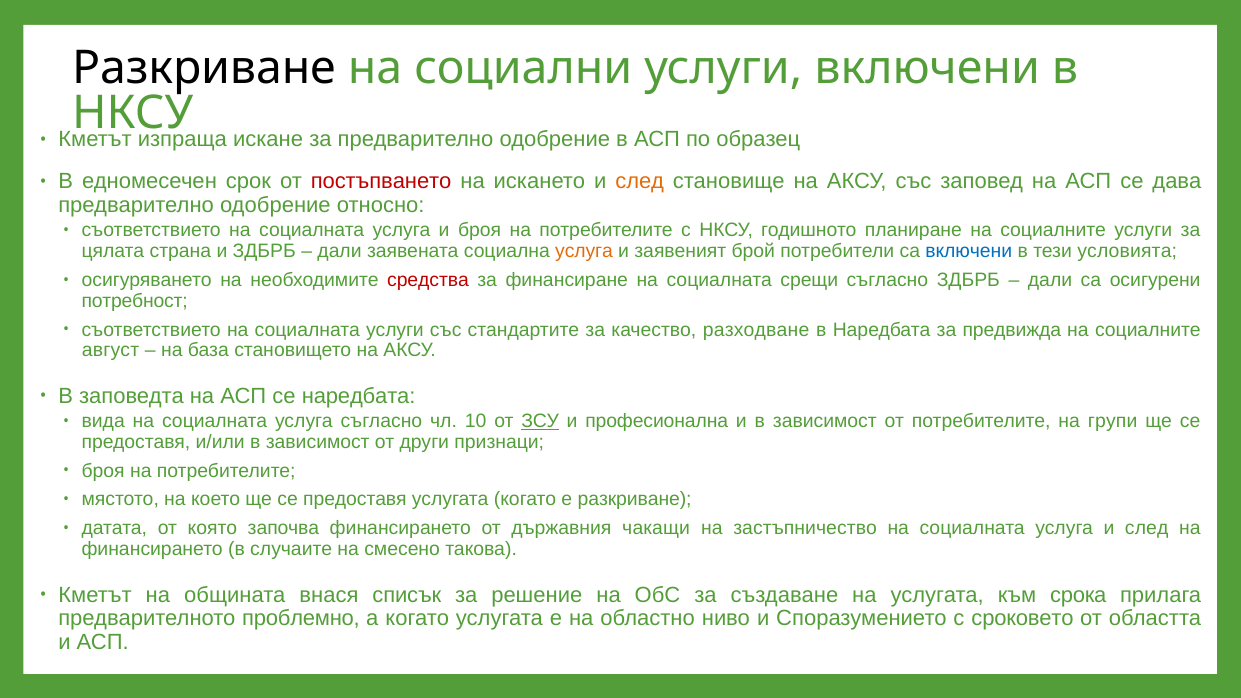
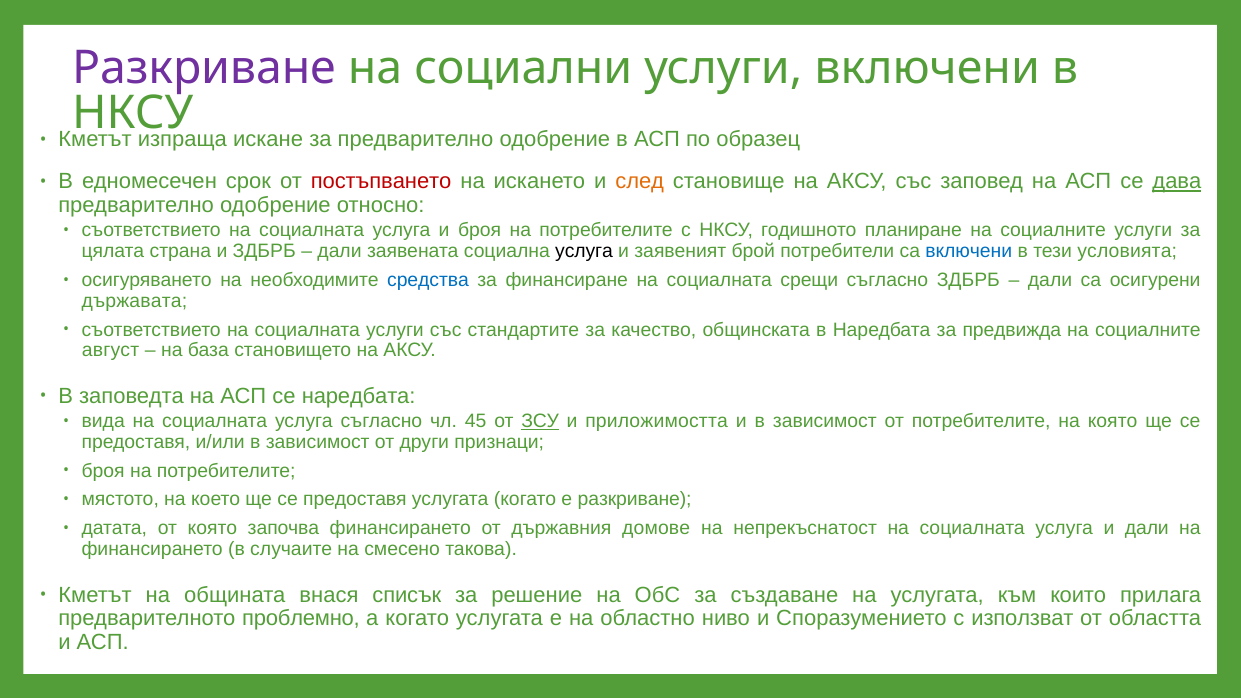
Разкриване colour: black -> purple (204, 68)
дава underline: none -> present (1177, 182)
услуга colour: orange -> black (584, 251)
средства colour: red -> blue (428, 280)
потребност: потребност -> държавата (134, 301)
разходване: разходване -> общинската (756, 330)
10: 10 -> 45 (476, 421)
професионална: професионална -> приложимостта (657, 421)
на групи: групи -> която (1113, 421)
чакащи: чакащи -> домове (656, 528)
застъпничество: застъпничество -> непрекъснатост (805, 528)
услуга и след: след -> дали (1147, 528)
срока: срока -> които (1078, 595)
сроковето: сроковето -> използват (1022, 619)
